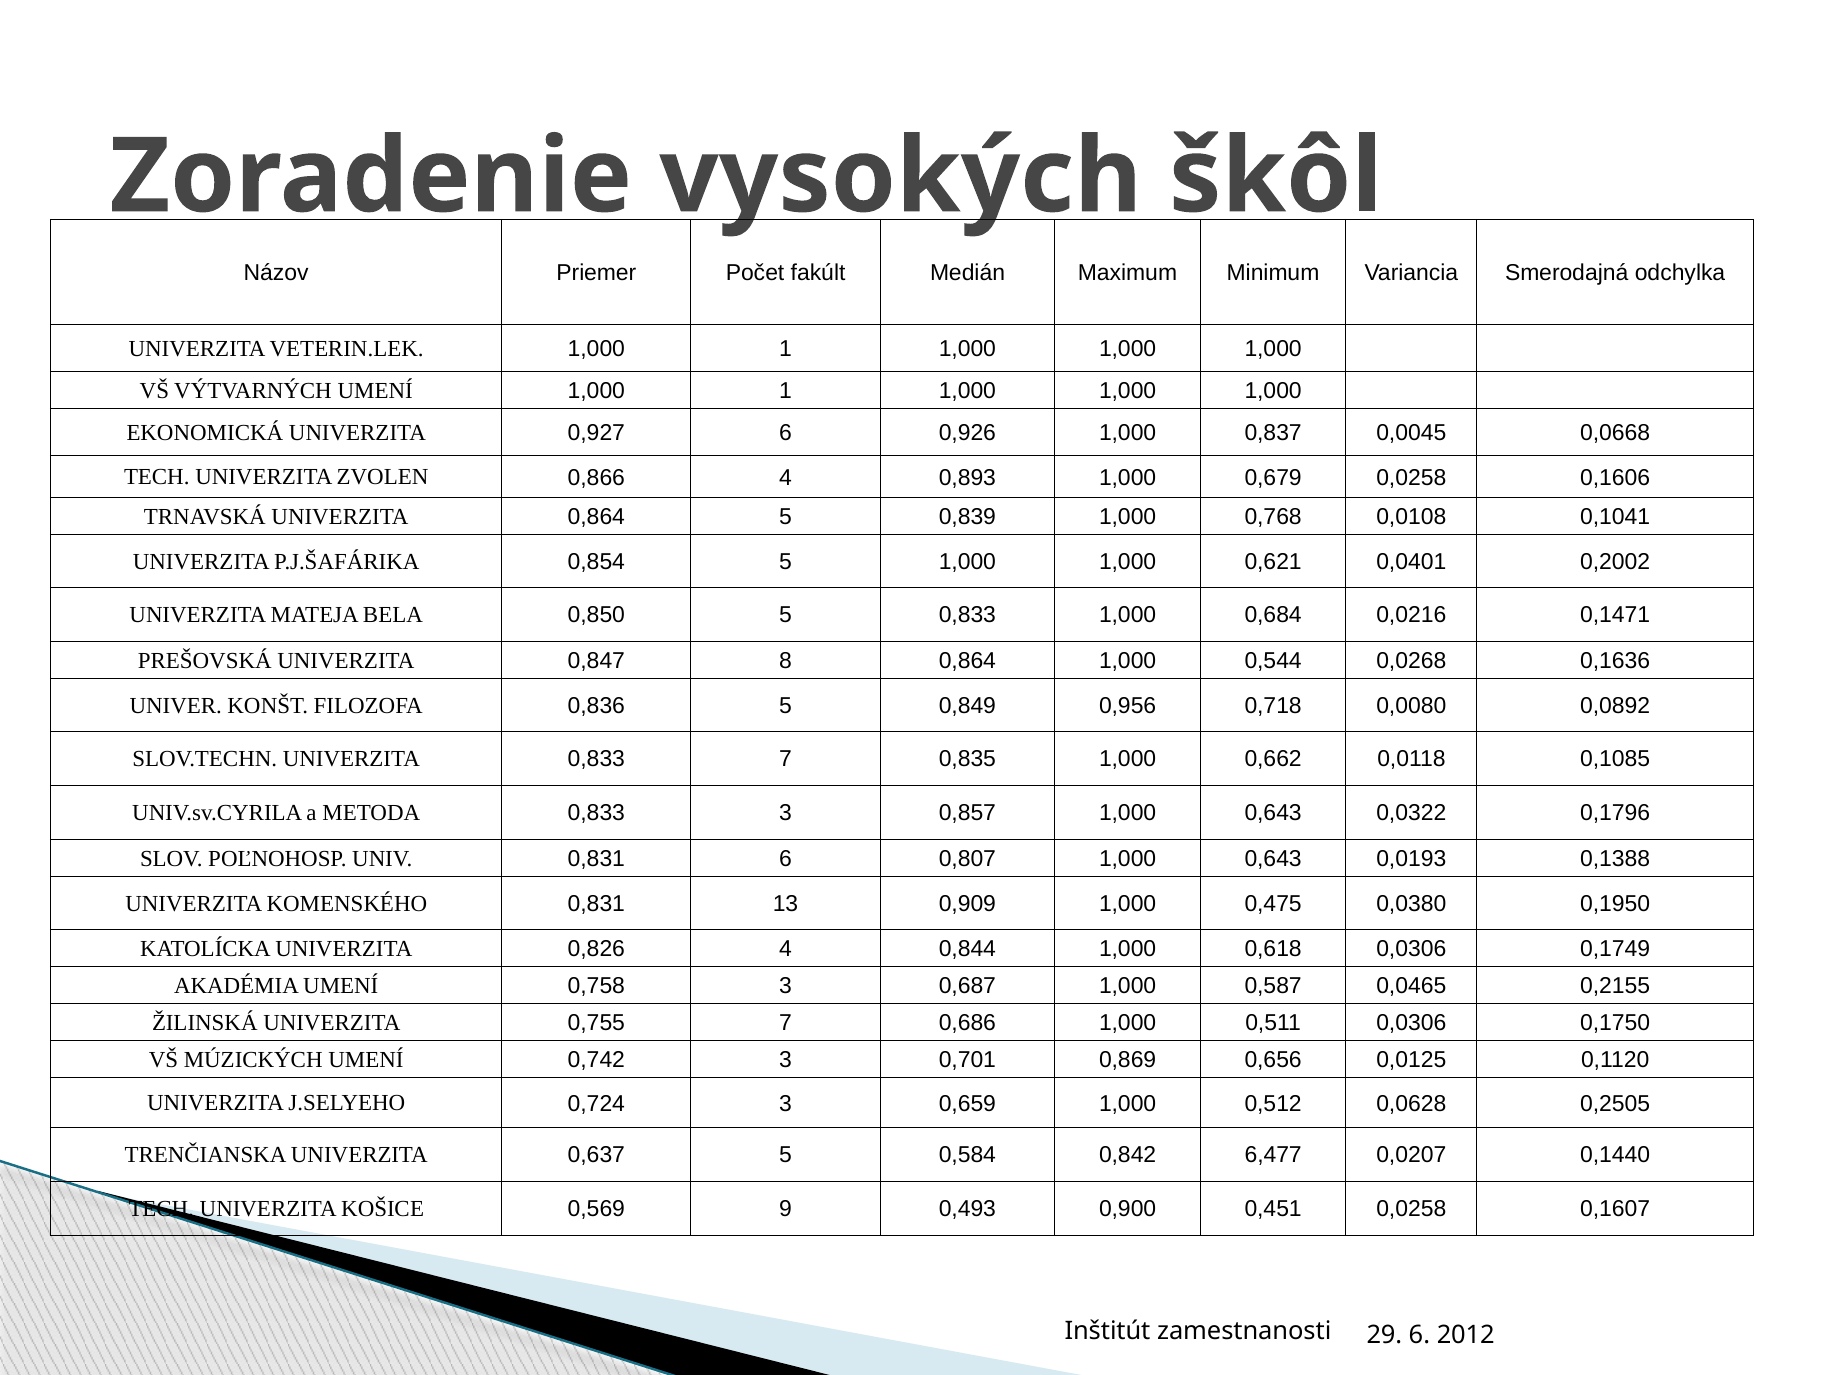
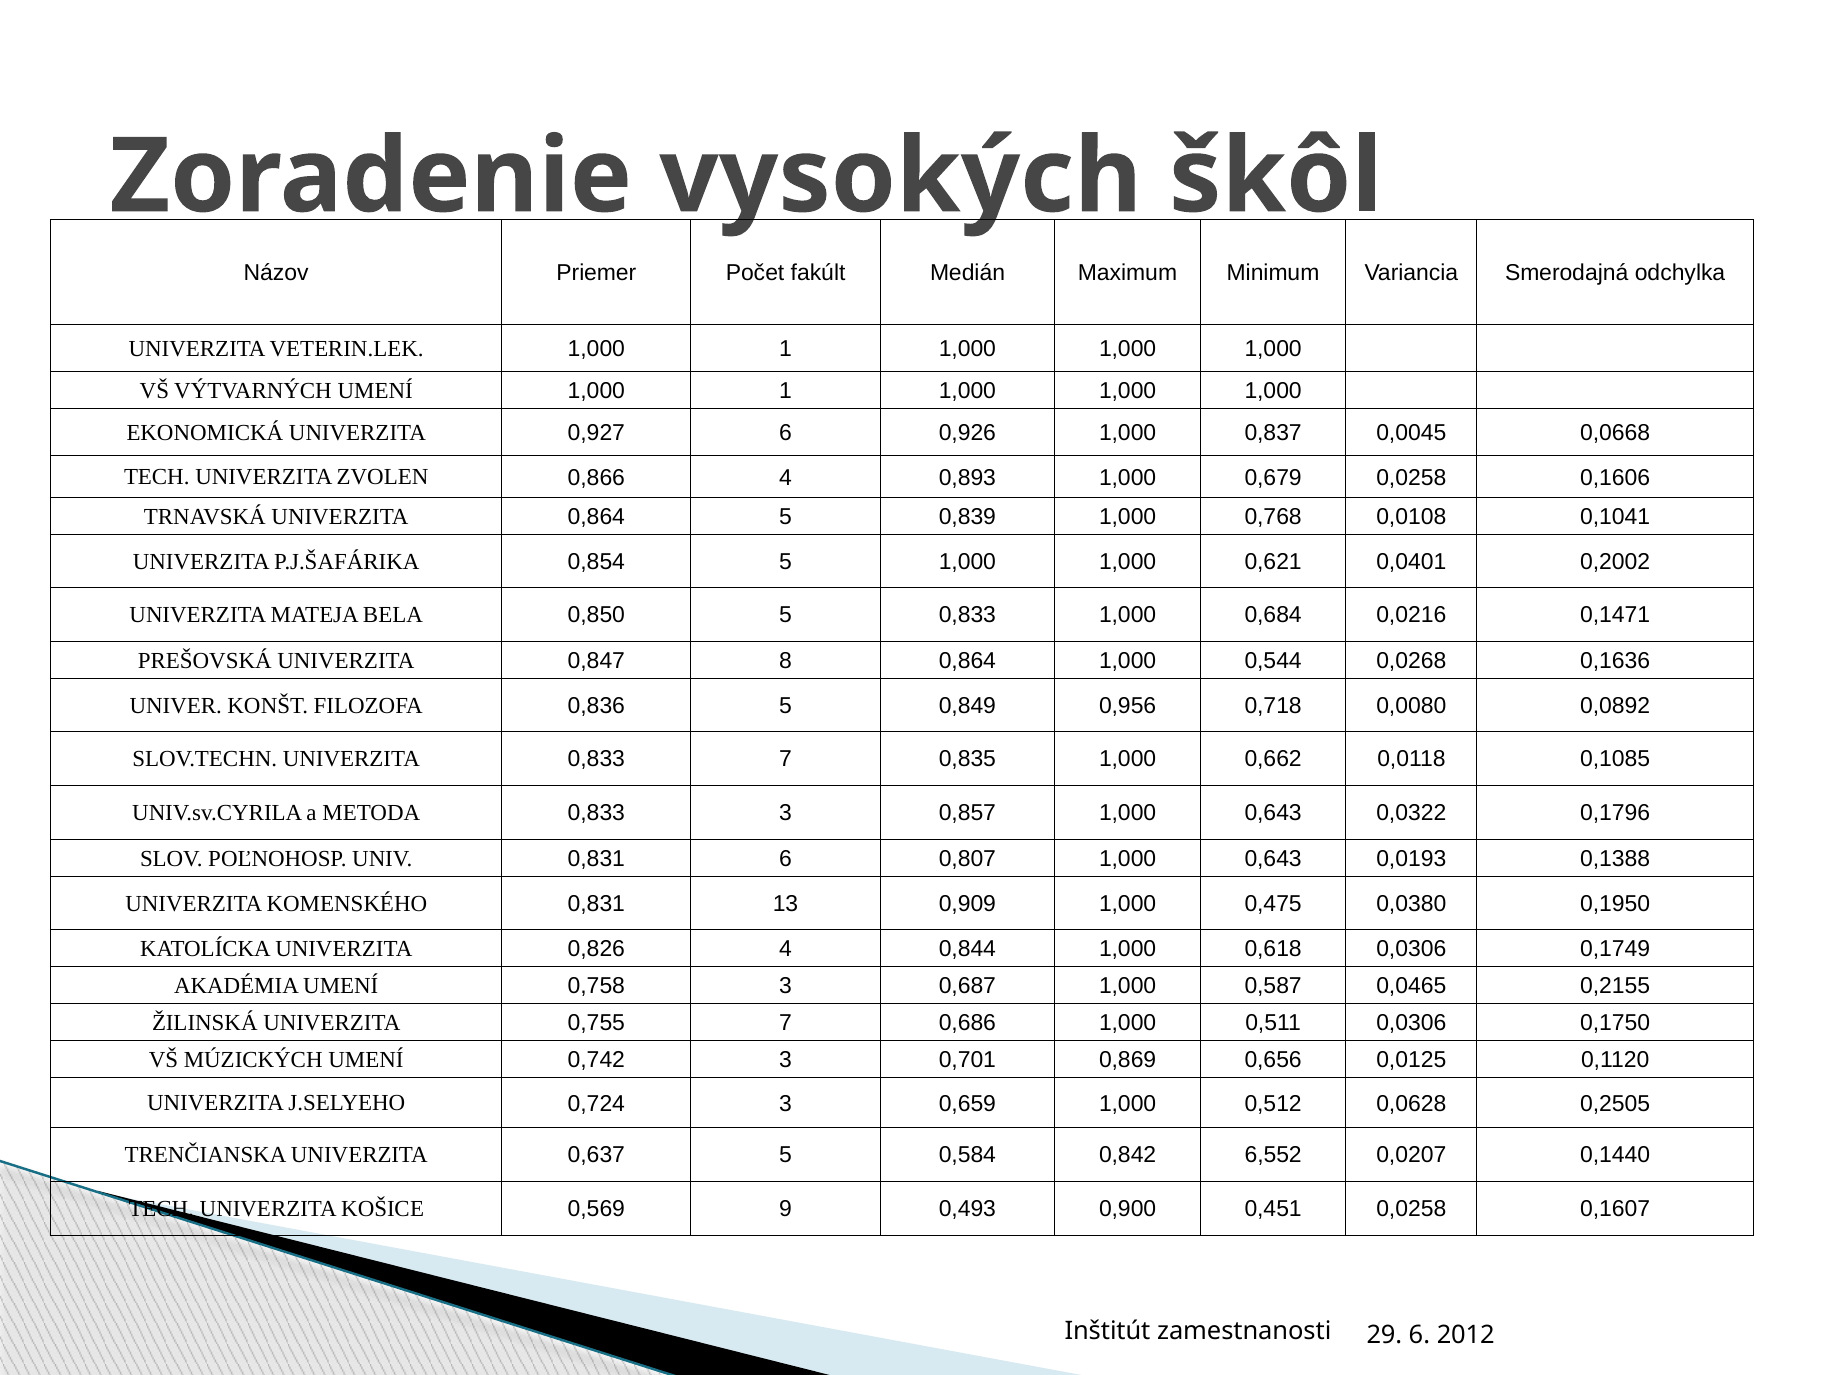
6,477: 6,477 -> 6,552 (1273, 1155)
